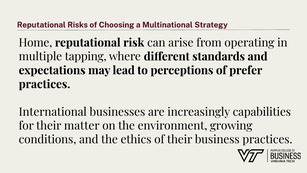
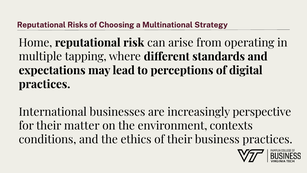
prefer: prefer -> digital (246, 70)
capabilities: capabilities -> perspective (262, 112)
growing: growing -> contexts (231, 126)
